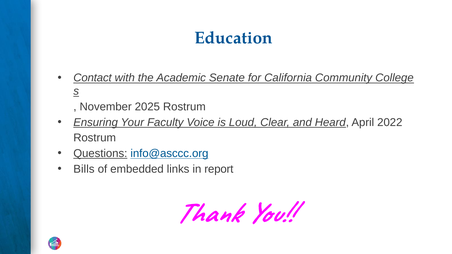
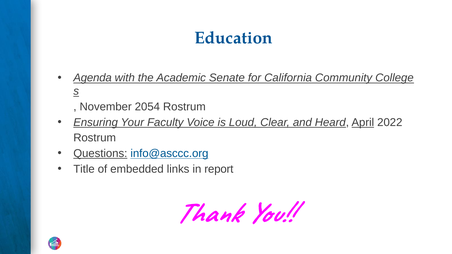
Contact: Contact -> Agenda (93, 78)
2025: 2025 -> 2054 (147, 107)
April underline: none -> present (363, 122)
Bills: Bills -> Title (84, 169)
